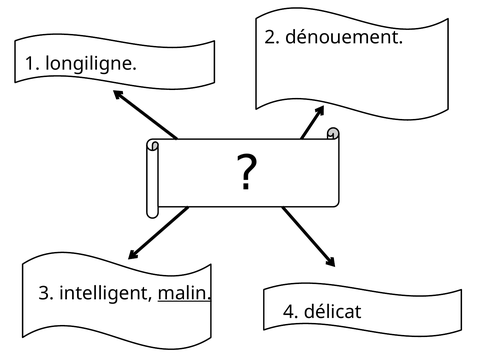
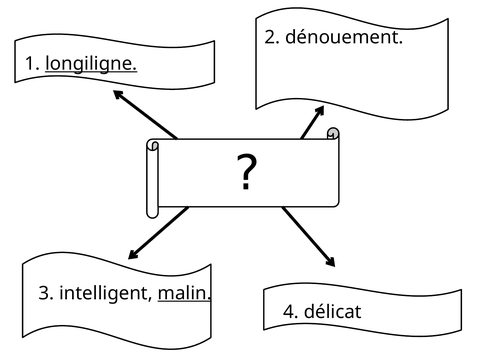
longiligne underline: none -> present (91, 64)
